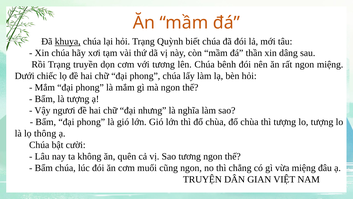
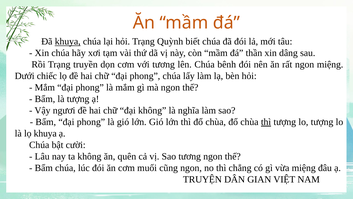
đại nhưng: nhưng -> không (152, 110)
thì underline: none -> present (266, 122)
lọ thông: thông -> khuya (45, 133)
